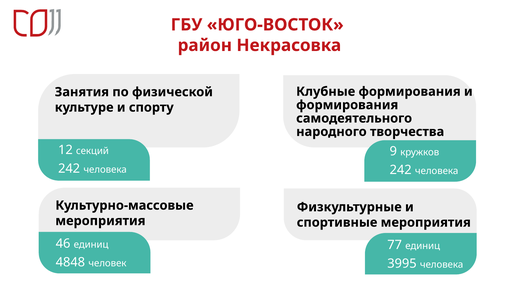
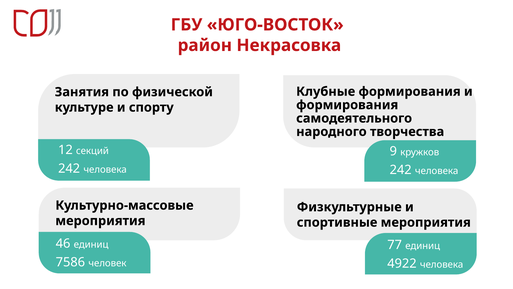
4848: 4848 -> 7586 (70, 262)
3995: 3995 -> 4922 (402, 263)
